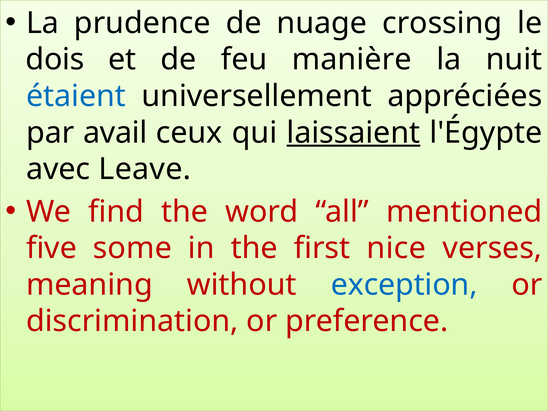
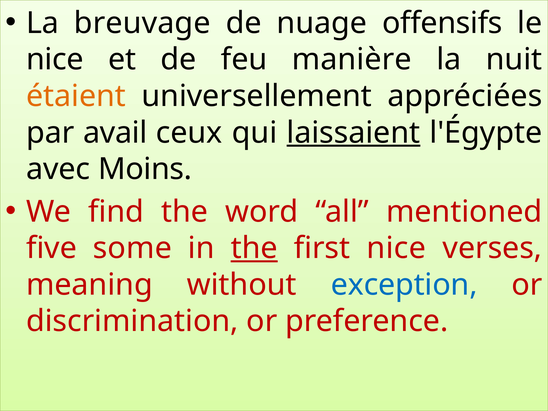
prudence: prudence -> breuvage (142, 23)
crossing: crossing -> offensifs (442, 23)
dois: dois -> nice (55, 60)
étaient colour: blue -> orange (76, 96)
Leave: Leave -> Moins (145, 169)
the underline: none -> present (254, 248)
